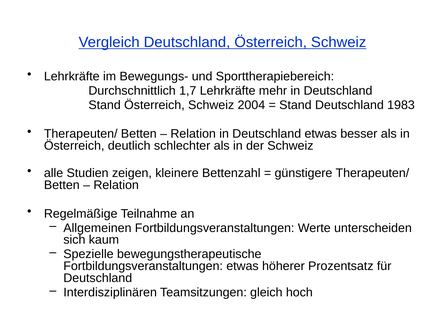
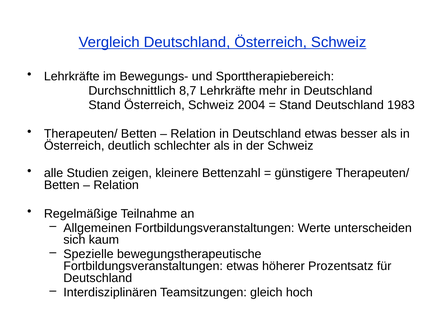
1,7: 1,7 -> 8,7 (188, 91)
